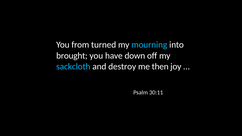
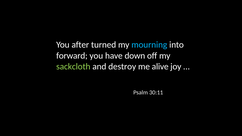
from: from -> after (80, 45)
brought: brought -> forward (72, 56)
sackcloth colour: light blue -> light green (73, 67)
then: then -> alive (160, 67)
